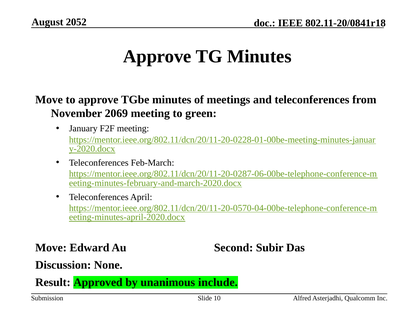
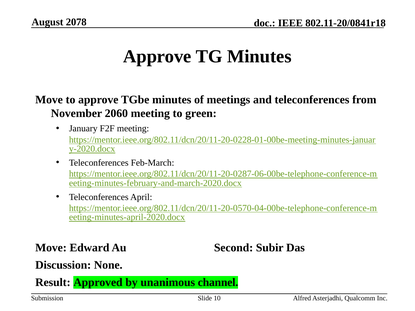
2052: 2052 -> 2078 (76, 22)
2069: 2069 -> 2060 (116, 114)
include: include -> channel (218, 283)
